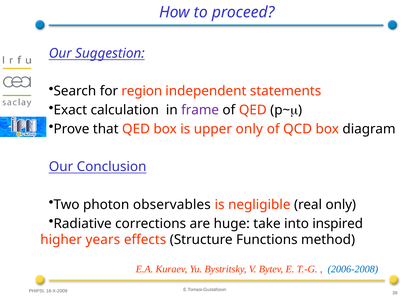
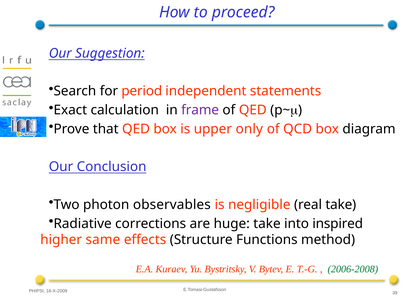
region: region -> period (142, 91)
real only: only -> take (341, 204)
years: years -> same (103, 240)
2006-2008 colour: blue -> green (353, 269)
